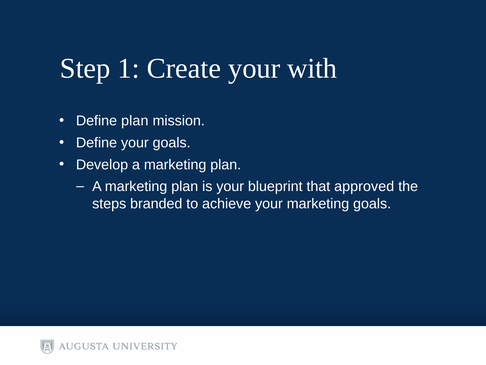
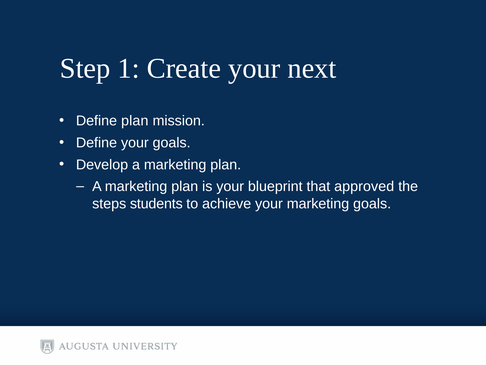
with: with -> next (312, 68)
branded: branded -> students (156, 203)
